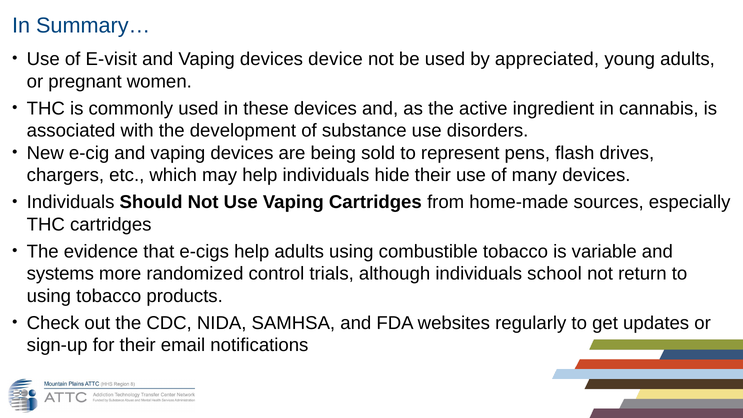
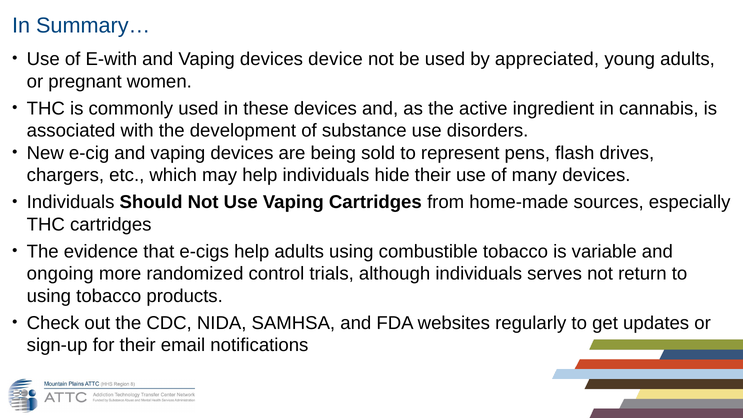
E-visit: E-visit -> E-with (111, 59)
systems: systems -> ongoing (60, 274)
school: school -> serves (555, 274)
